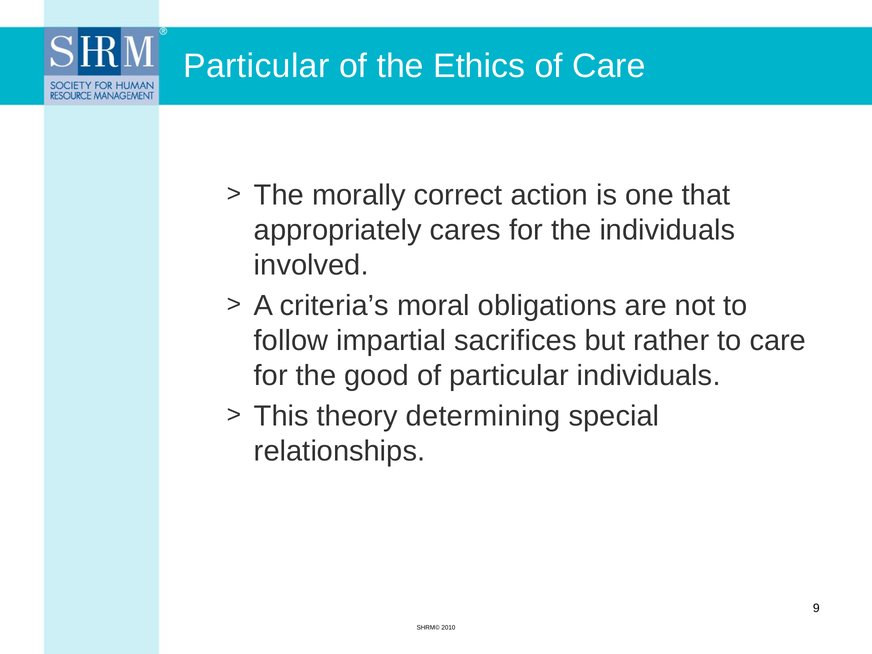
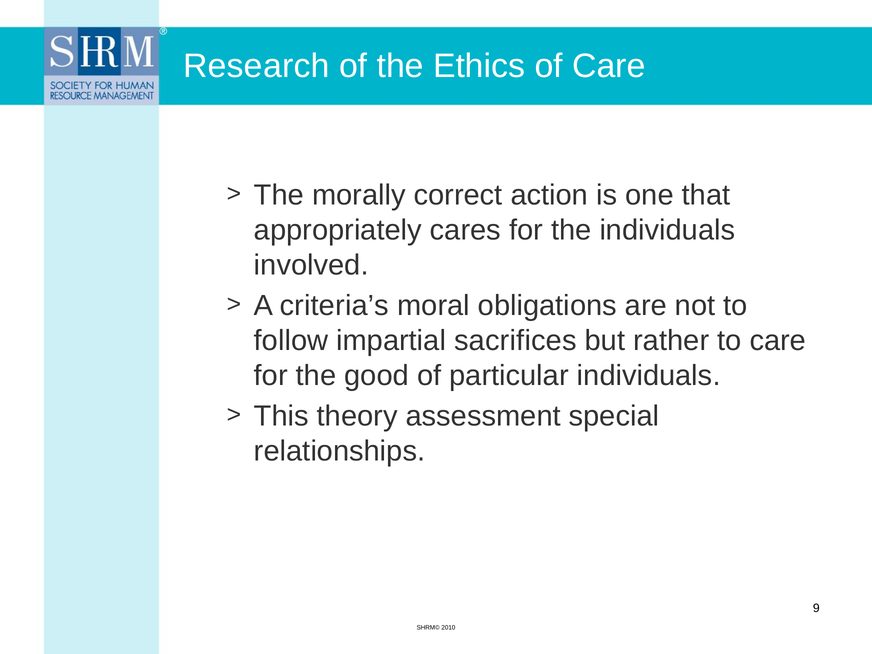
Particular: Particular -> Research (256, 66)
determining: determining -> assessment (483, 416)
